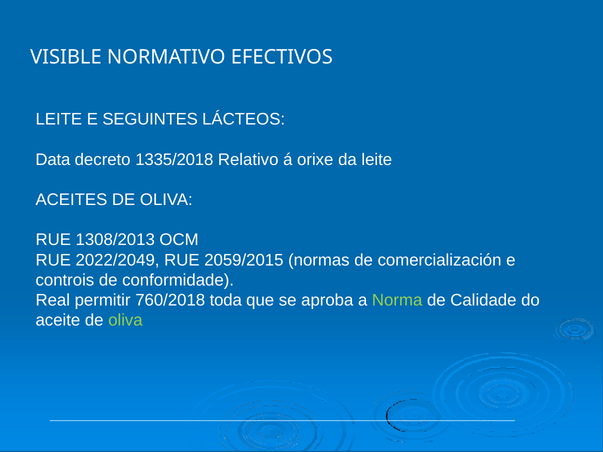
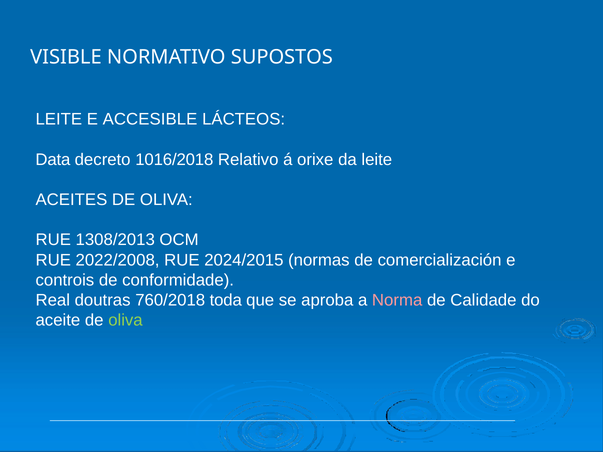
EFECTIVOS: EFECTIVOS -> SUPOSTOS (282, 57)
SEGUINTES: SEGUINTES -> ACCESIBLE (150, 119)
1335/2018: 1335/2018 -> 1016/2018 (174, 160)
2022/2049: 2022/2049 -> 2022/2008 (118, 260)
2059/2015: 2059/2015 -> 2024/2015 (244, 260)
permitir: permitir -> doutras (103, 300)
Norma colour: light green -> pink (397, 300)
